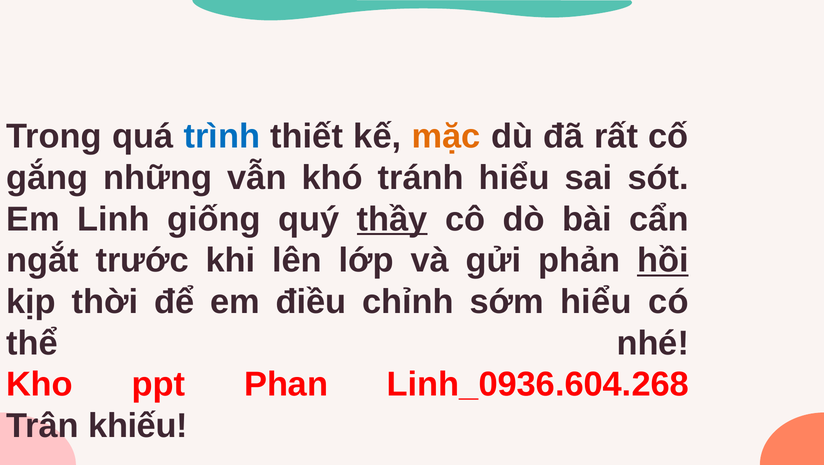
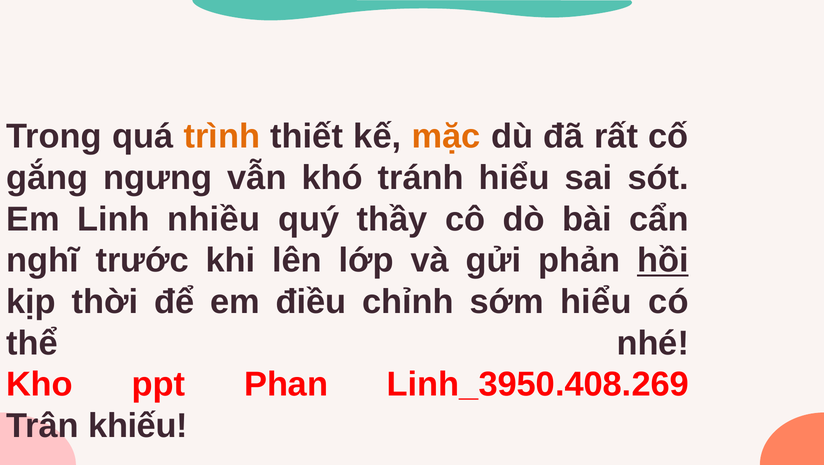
trình colour: blue -> orange (222, 136)
những: những -> ngưng (158, 178)
giống: giống -> nhiều (214, 219)
thầy underline: present -> none (392, 219)
ngắt: ngắt -> nghĩ (42, 260)
Linh_0936.604.268: Linh_0936.604.268 -> Linh_3950.408.269 (538, 384)
